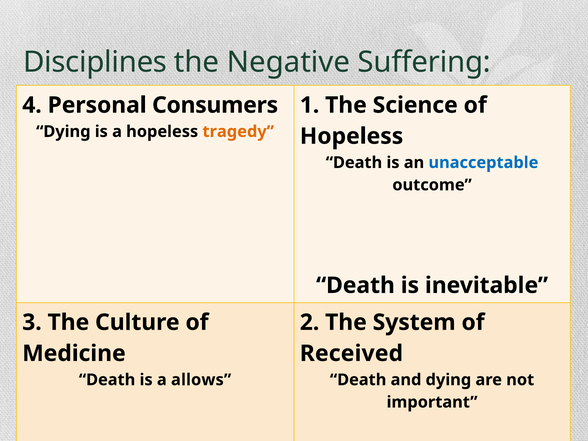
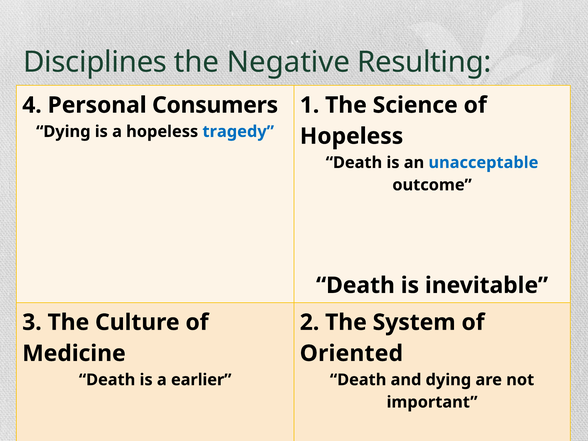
Suffering: Suffering -> Resulting (424, 62)
tragedy colour: orange -> blue (238, 132)
Received: Received -> Oriented (351, 353)
allows: allows -> earlier (201, 380)
